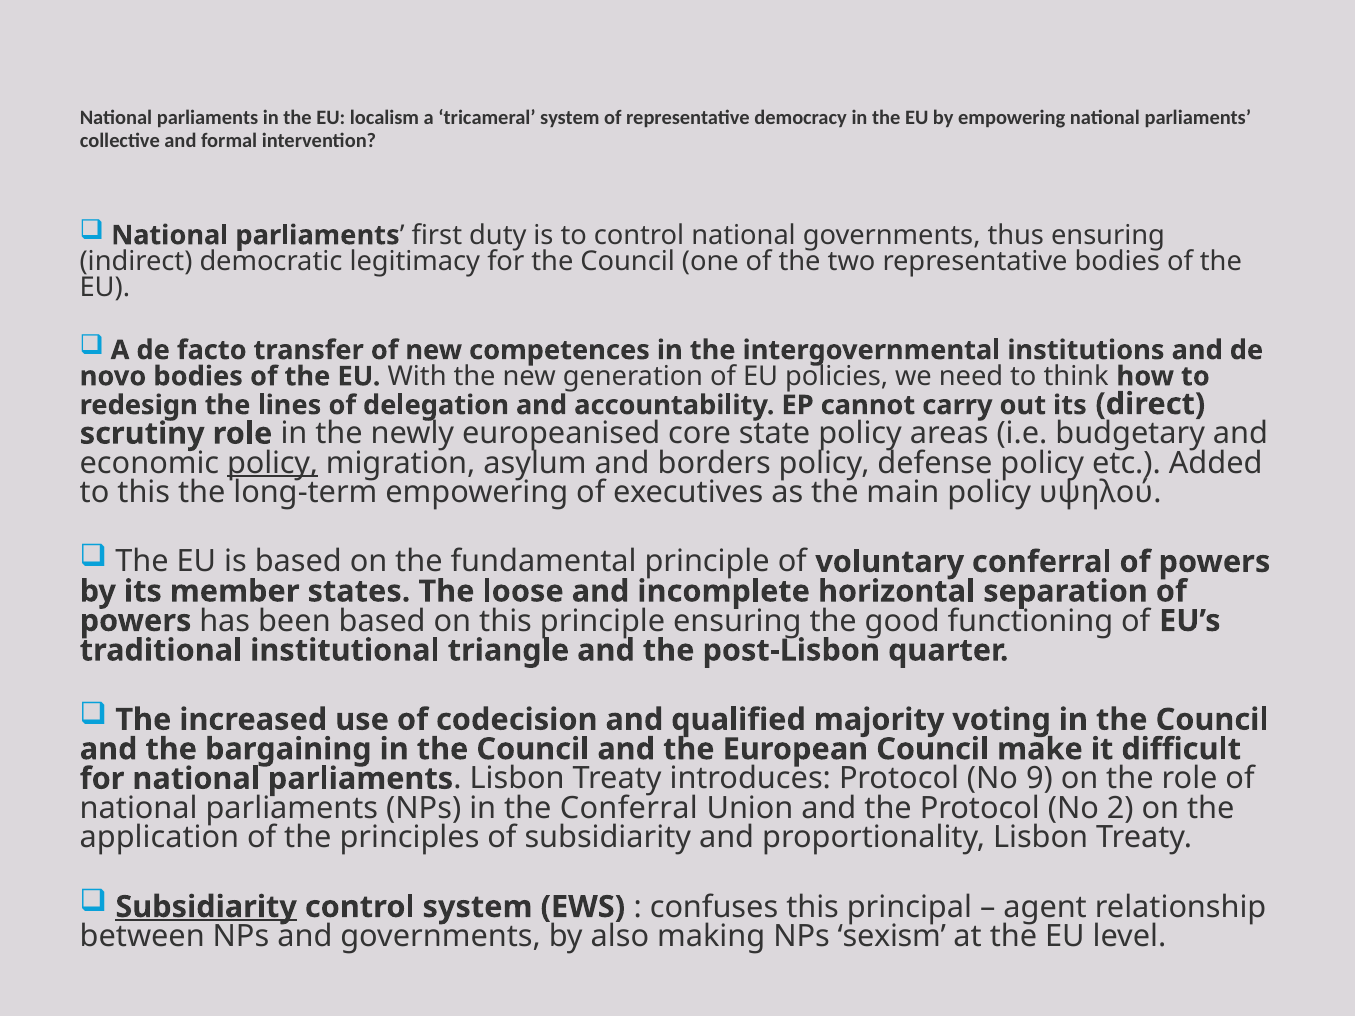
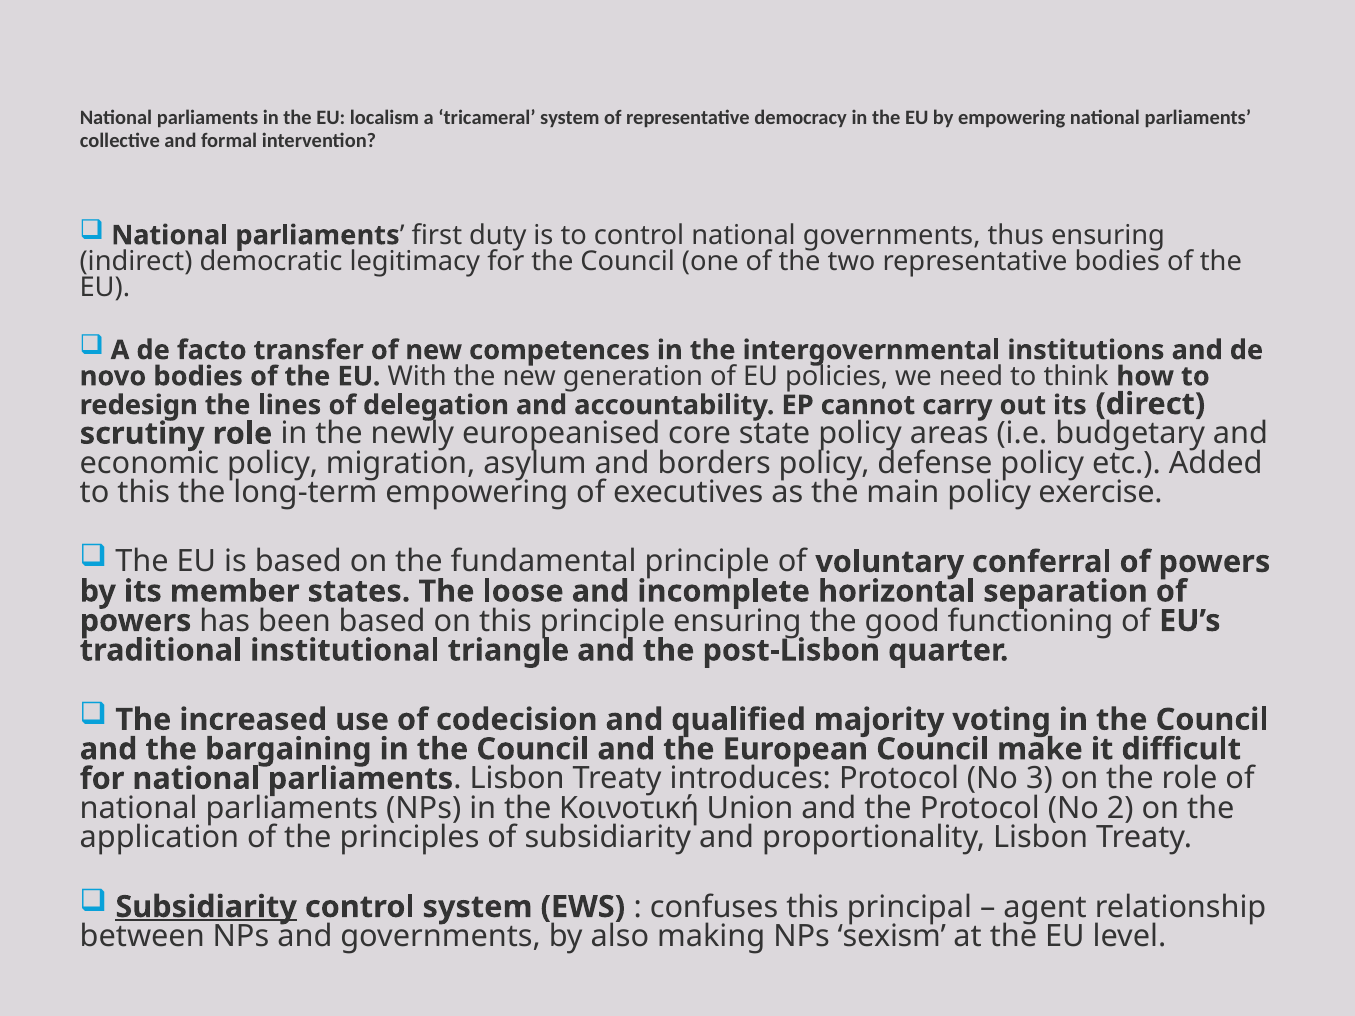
policy underline: present -> none (273, 463)
υψηλού: υψηλού -> exercise (1101, 493)
9: 9 -> 3 (1039, 779)
the Conferral: Conferral -> Κοινοτική (629, 808)
